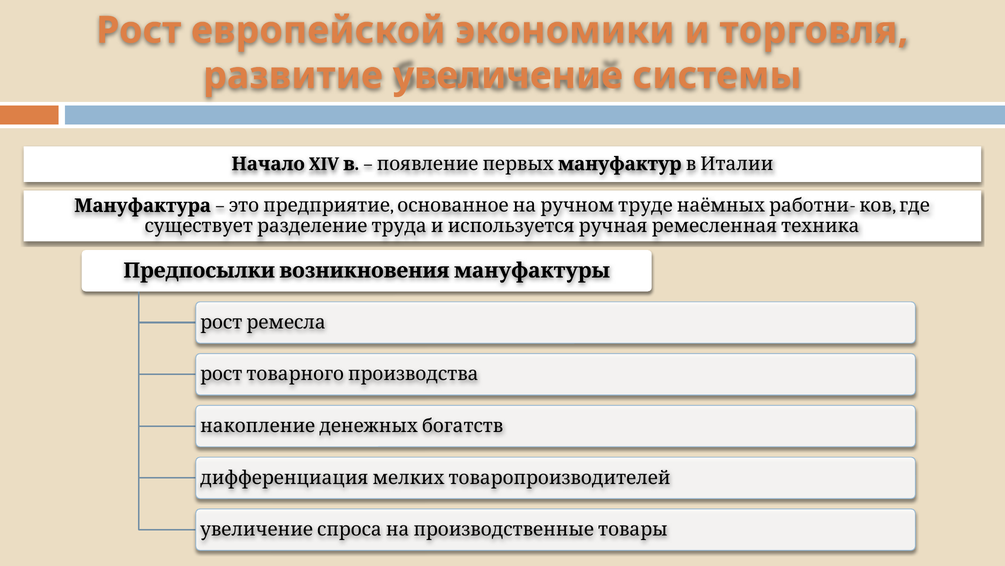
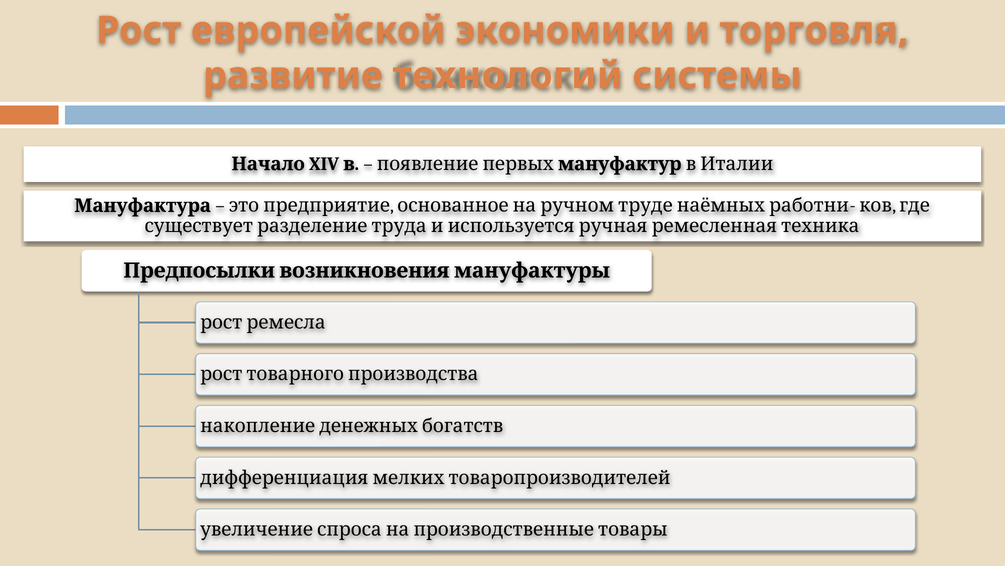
увеличение: увеличение -> технологий (508, 75)
